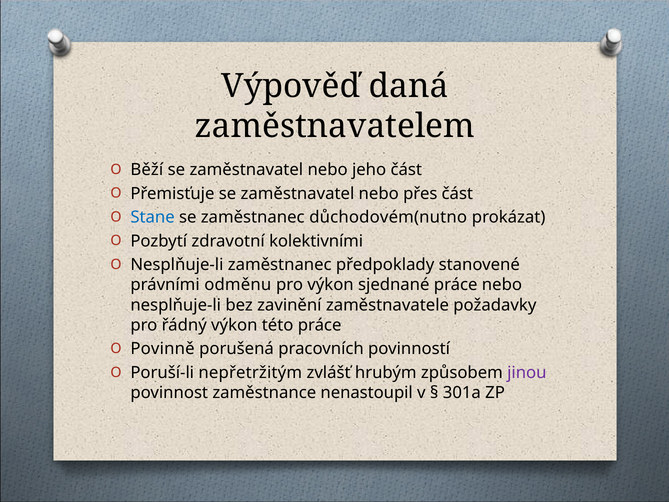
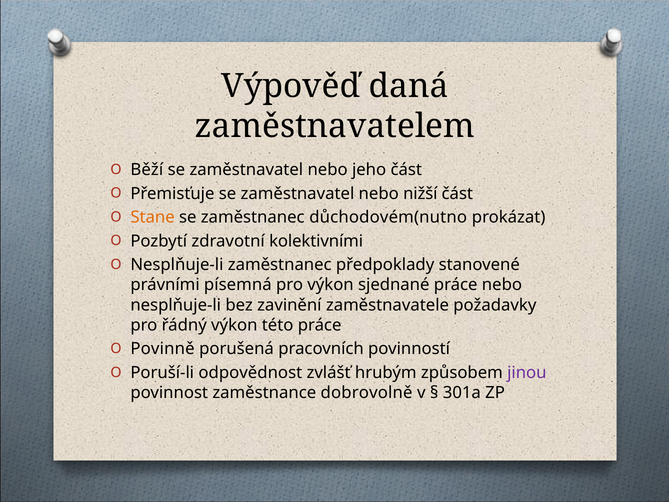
přes: přes -> nižší (420, 193)
Stane colour: blue -> orange (153, 217)
odměnu: odměnu -> písemná (238, 285)
nepřetržitým: nepřetržitým -> odpovědnost (250, 373)
nenastoupil: nenastoupil -> dobrovolně (367, 393)
